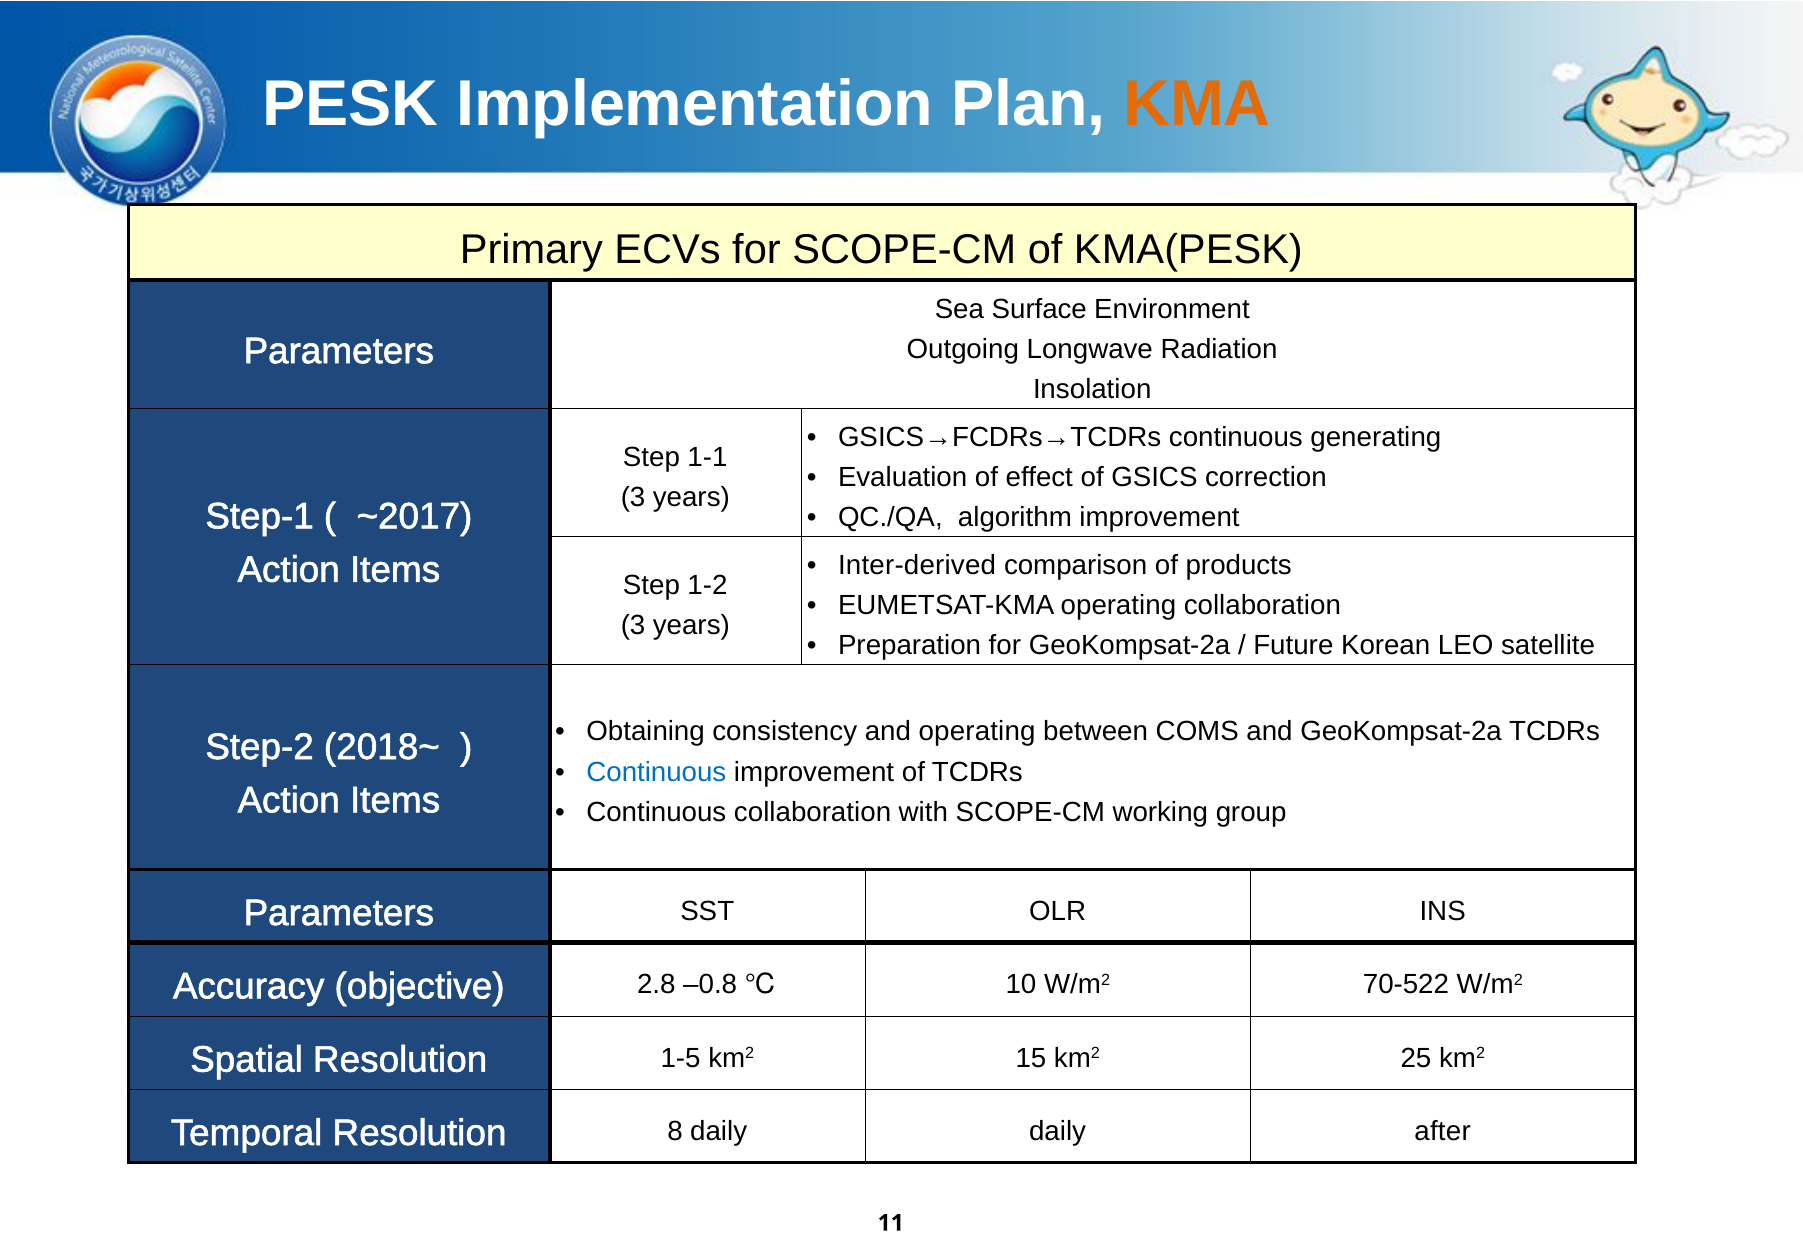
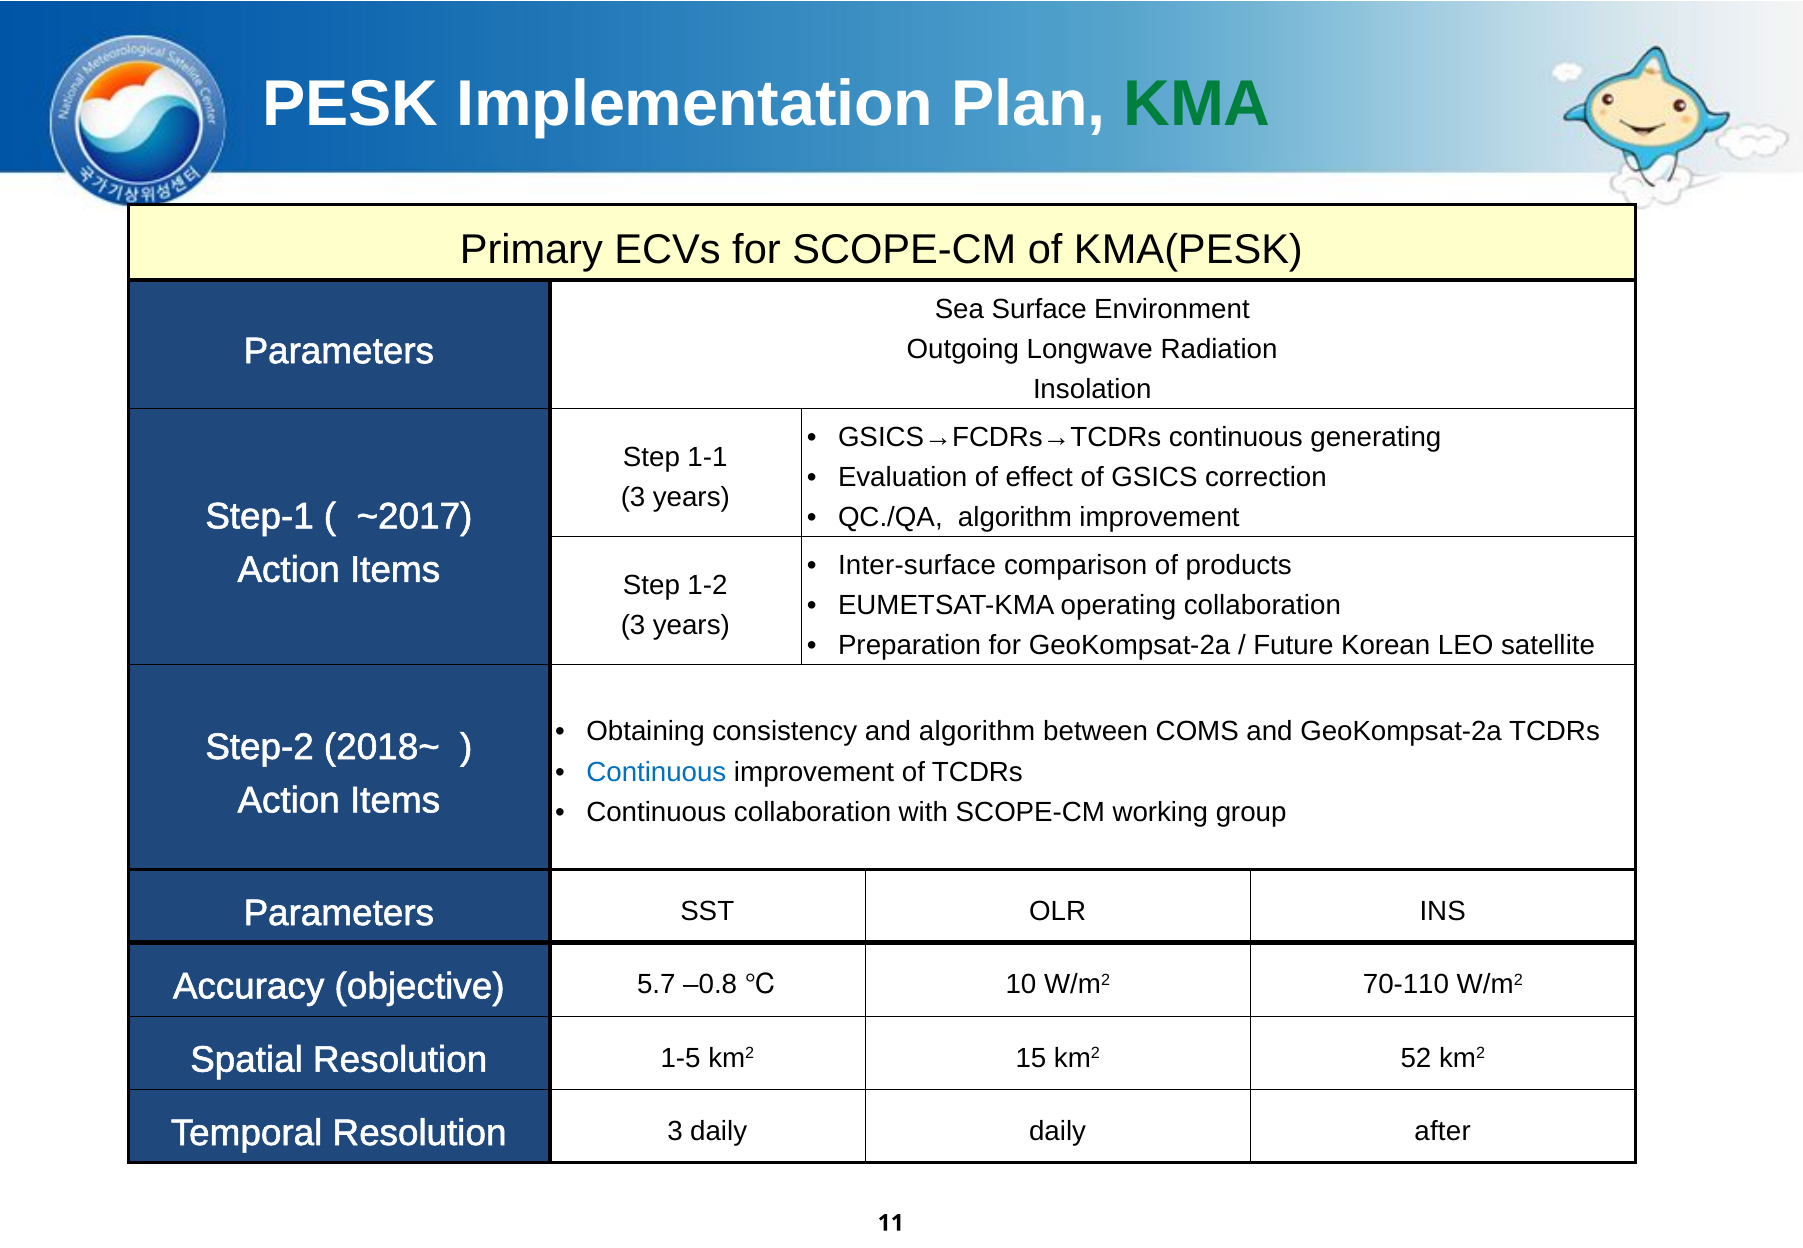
KMA colour: orange -> green (1197, 104)
Inter-derived: Inter-derived -> Inter-surface (917, 565)
and operating: operating -> algorithm (977, 732)
2.8: 2.8 -> 5.7 (656, 985)
70-522: 70-522 -> 70-110 (1406, 985)
25: 25 -> 52 (1416, 1058)
Resolution 8: 8 -> 3 (675, 1131)
